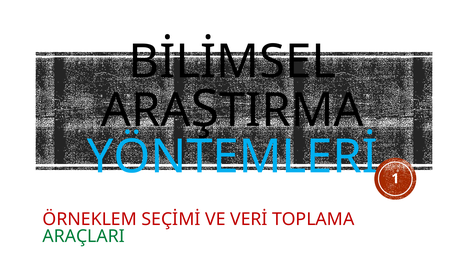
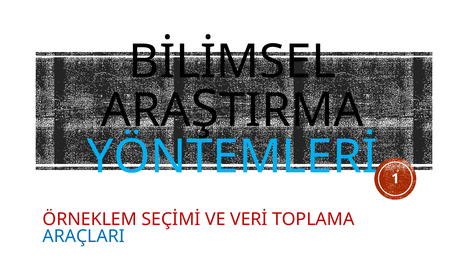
ARAÇLARI colour: green -> blue (84, 236)
